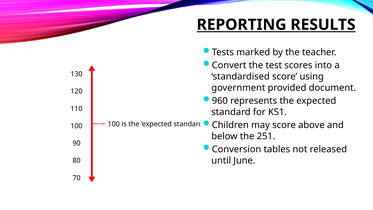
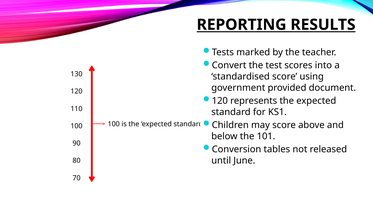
960: 960 -> 120 (220, 101)
251: 251 -> 101 (266, 136)
